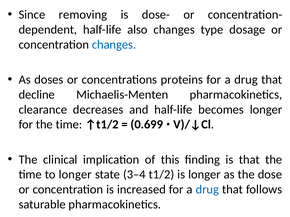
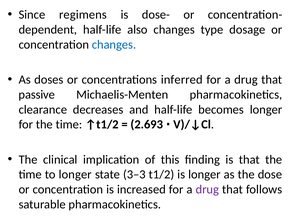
removing: removing -> regimens (83, 15)
proteins: proteins -> inferred (182, 80)
decline: decline -> passive (37, 95)
0.699: 0.699 -> 2.693 (147, 125)
3–4: 3–4 -> 3–3 (134, 175)
drug colour: blue -> purple (207, 190)
